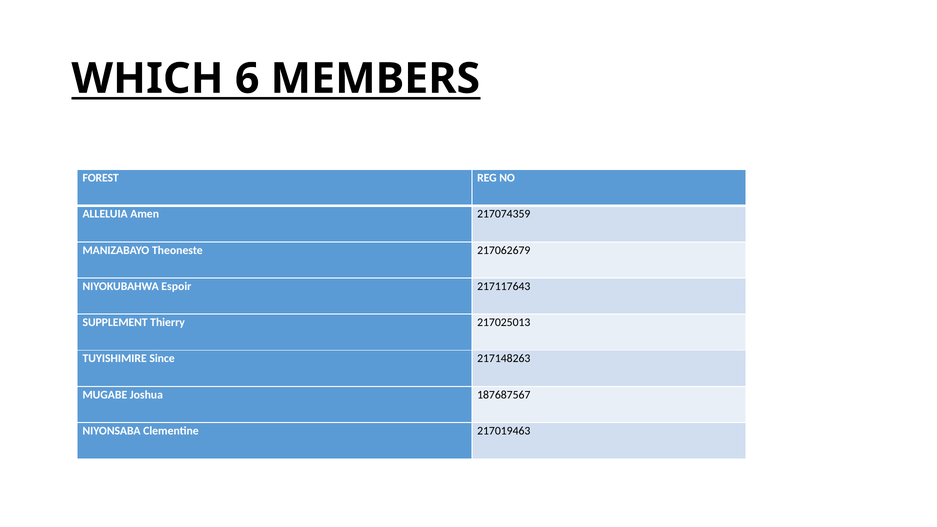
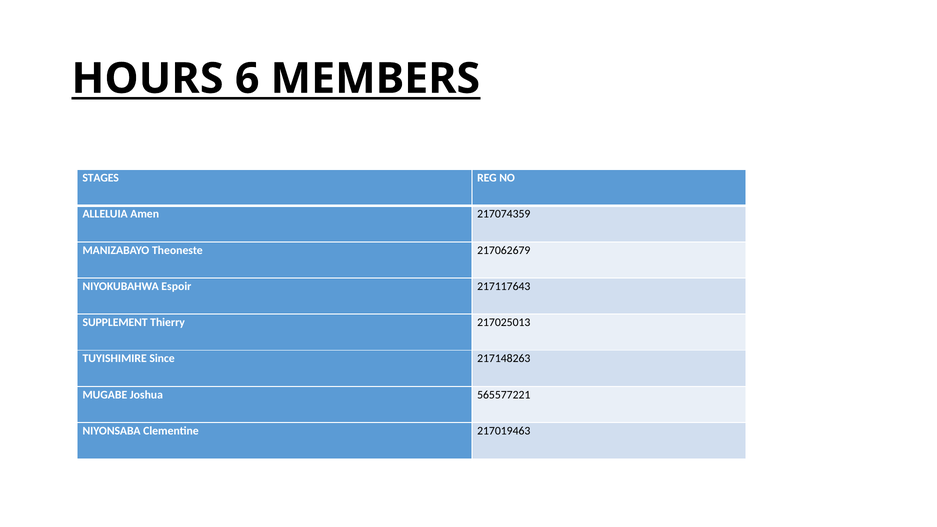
WHICH: WHICH -> HOURS (147, 79)
FOREST: FOREST -> STAGES (101, 178)
187687567: 187687567 -> 565577221 (504, 395)
